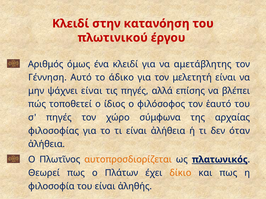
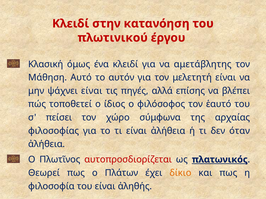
Αριθμός: Αριθμός -> Κλασική (46, 64)
Γέννηση: Γέννηση -> Μάθηση (48, 78)
άδικο: άδικο -> αυτόν (121, 78)
σ πηγές: πηγές -> πείσει (59, 118)
αυτοπροσδιορίζεται colour: orange -> red (128, 160)
